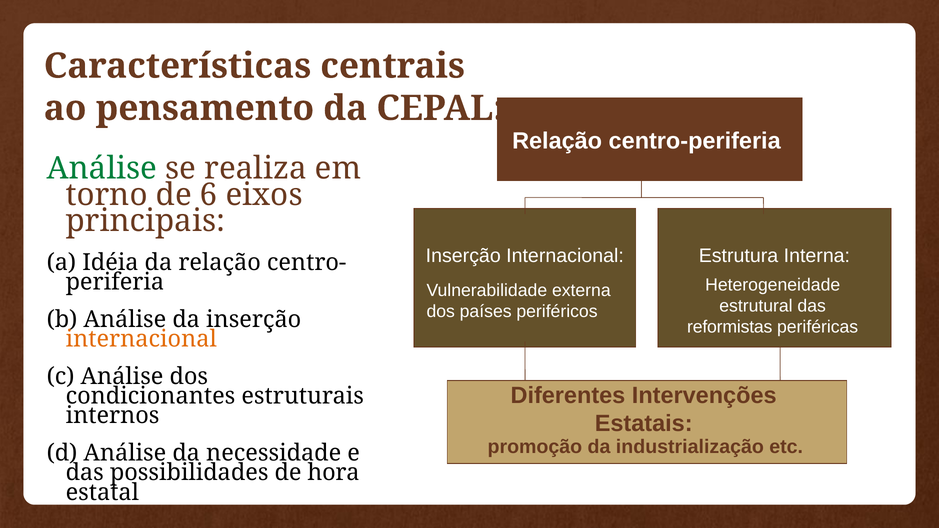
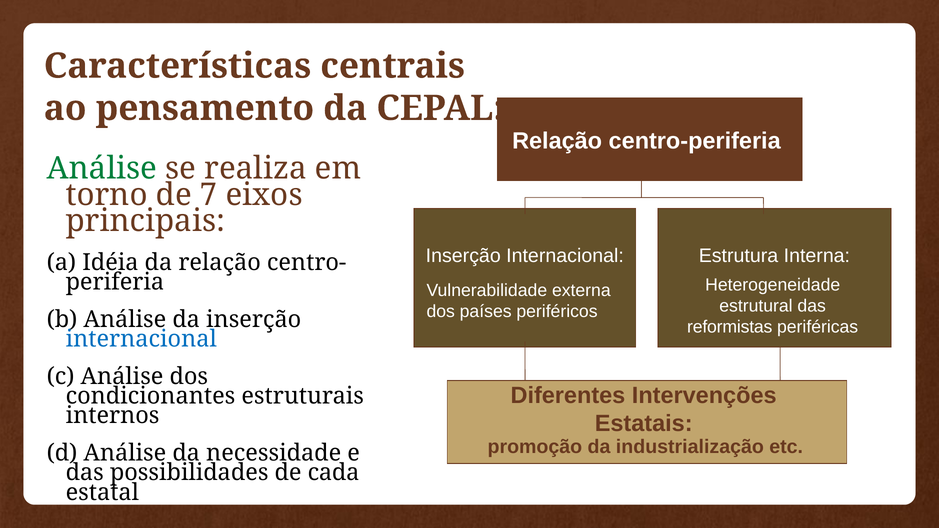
6: 6 -> 7 (209, 195)
internacional colour: orange -> blue (141, 339)
hora: hora -> cada (334, 473)
